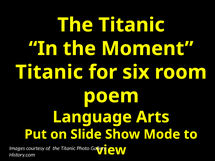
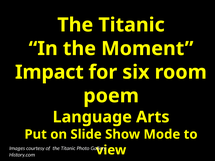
Titanic: Titanic -> Impact (49, 72)
